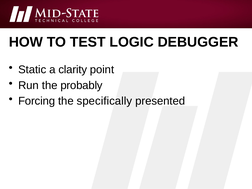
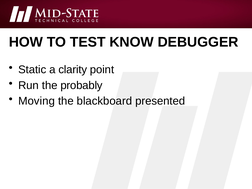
LOGIC: LOGIC -> KNOW (132, 42)
Forcing: Forcing -> Moving (37, 101)
specifically: specifically -> blackboard (104, 101)
